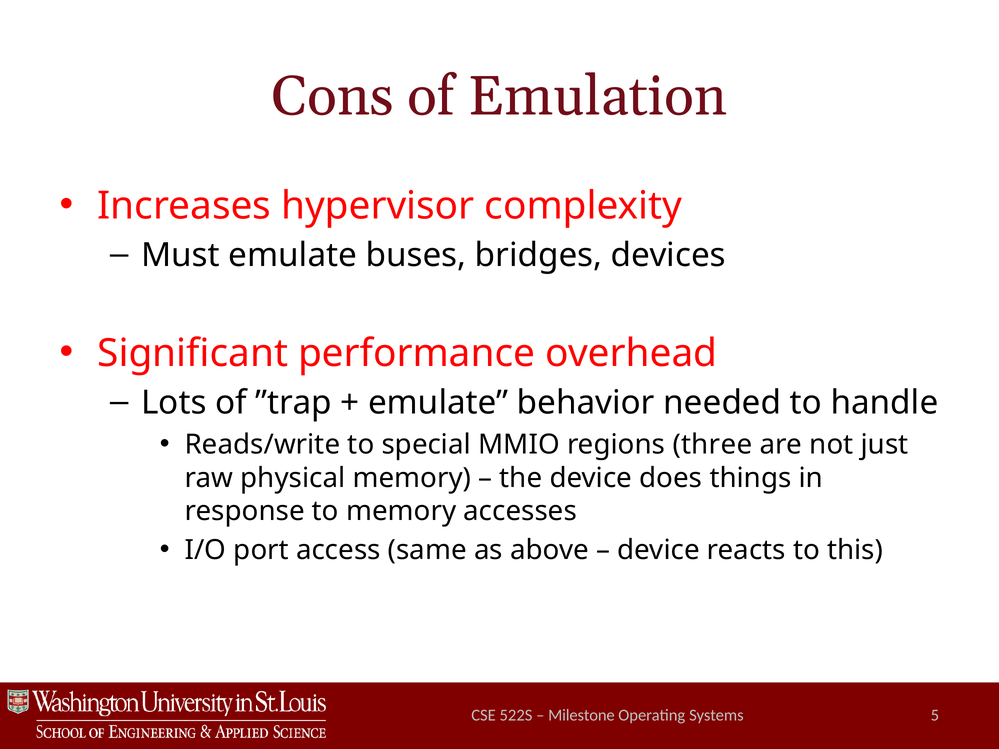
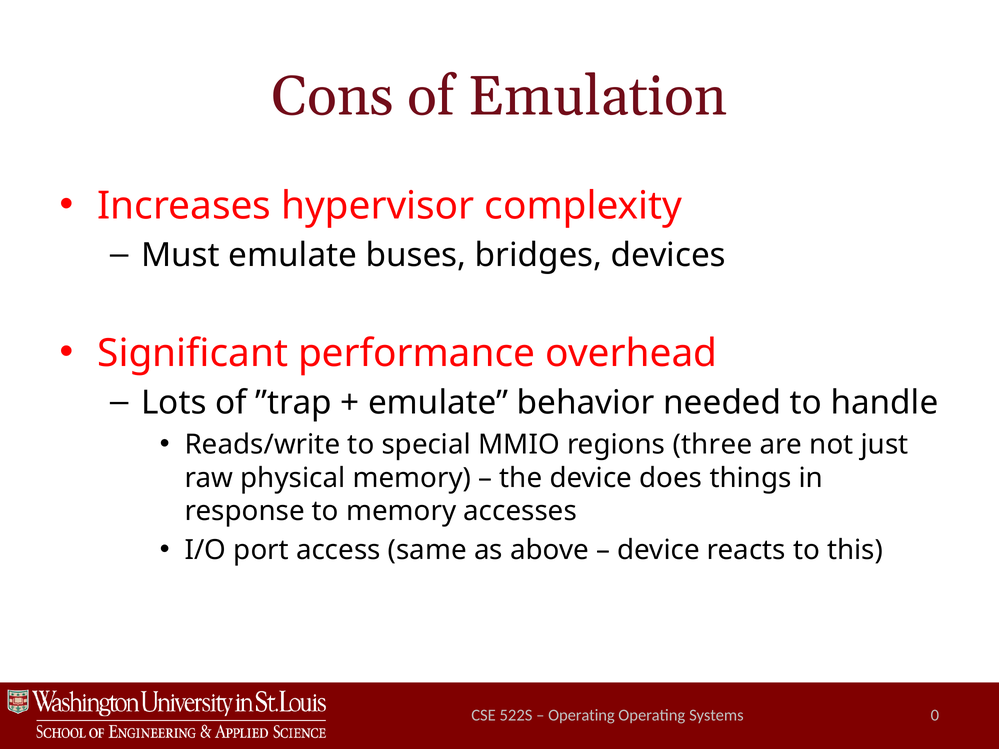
Milestone: Milestone -> Operating (581, 715)
5: 5 -> 0 (935, 715)
